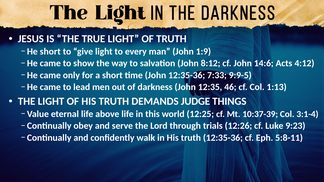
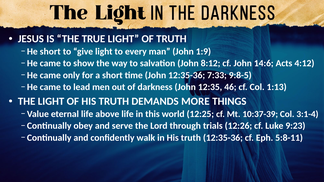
9:9-5: 9:9-5 -> 9:8-5 (240, 75)
JUDGE: JUDGE -> MORE (195, 101)
